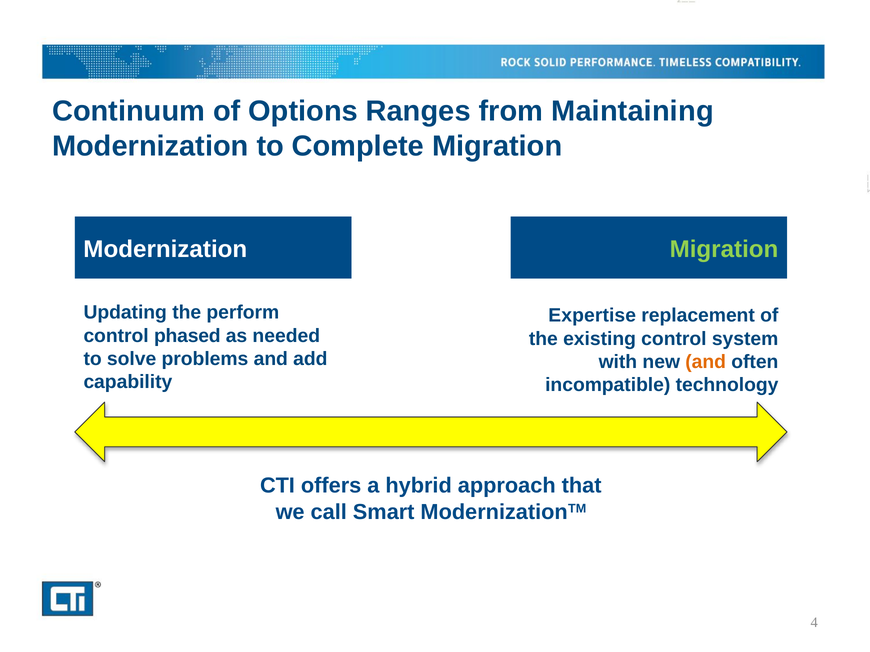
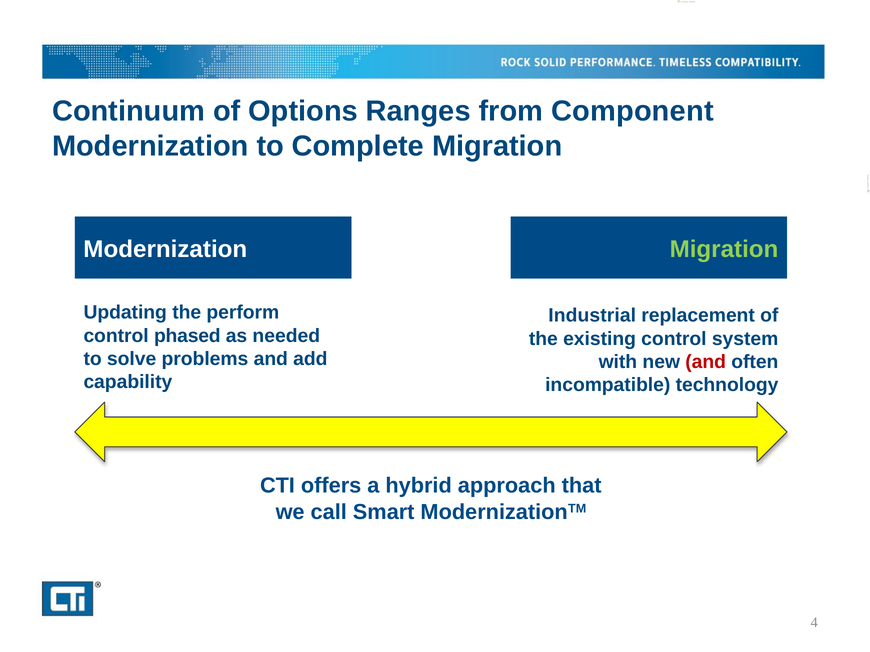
Maintaining: Maintaining -> Component (632, 111)
Expertise: Expertise -> Industrial (592, 316)
and colour: orange -> red (706, 362)
